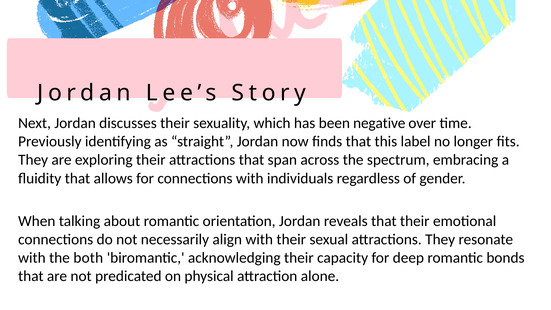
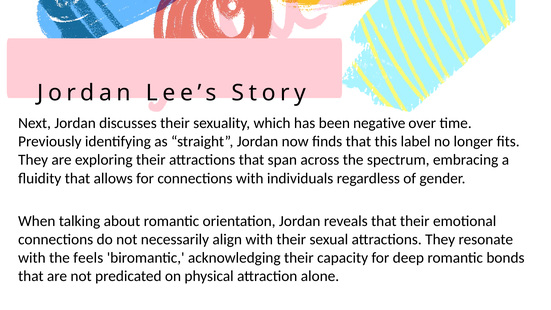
both: both -> feels (88, 258)
